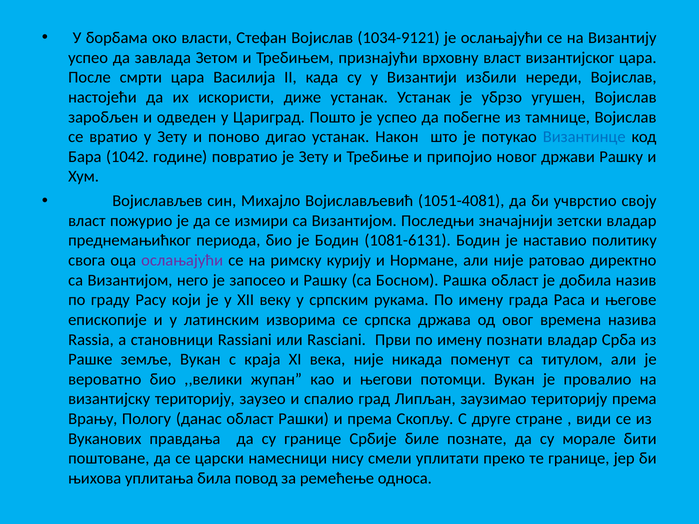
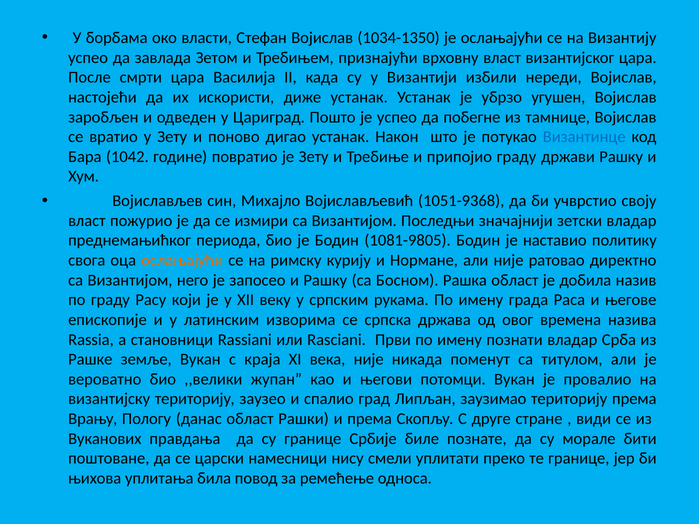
1034-9121: 1034-9121 -> 1034-1350 (399, 38)
припојио новог: новог -> граду (517, 157)
1051-4081: 1051-4081 -> 1051-9368 (461, 201)
1081-6131: 1081-6131 -> 1081-9805 (408, 241)
ослањајући colour: purple -> orange (182, 260)
